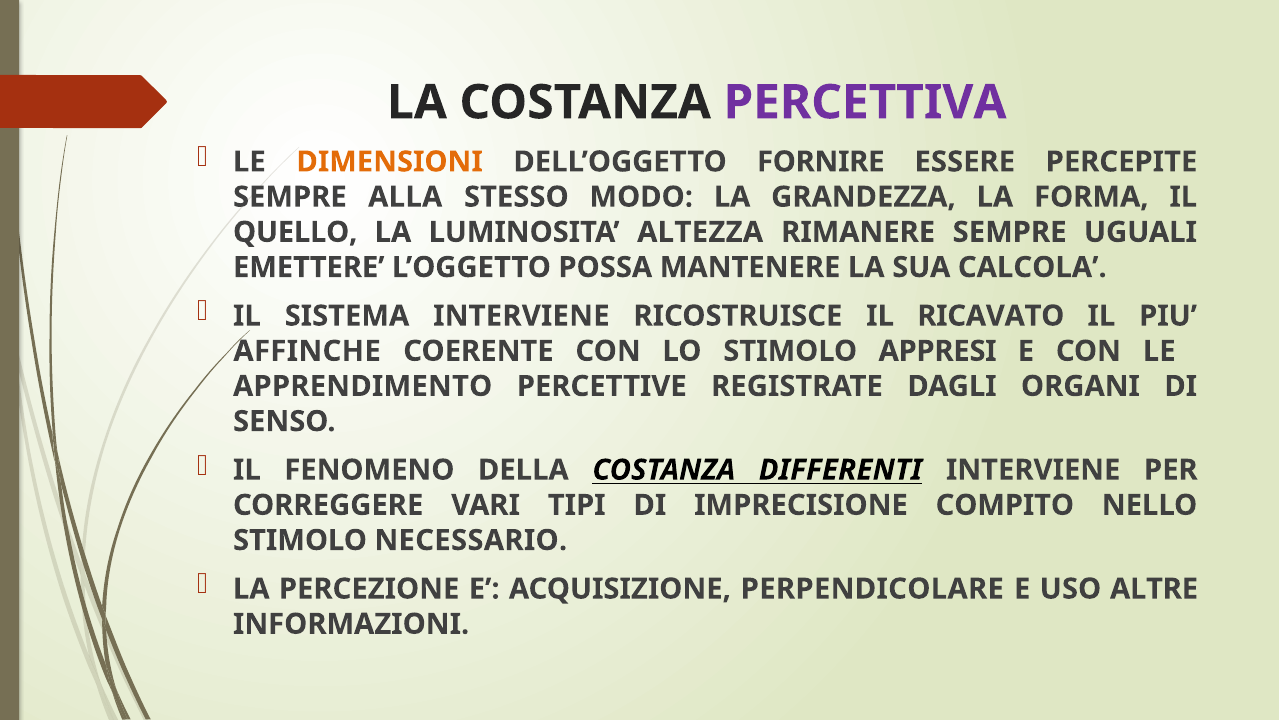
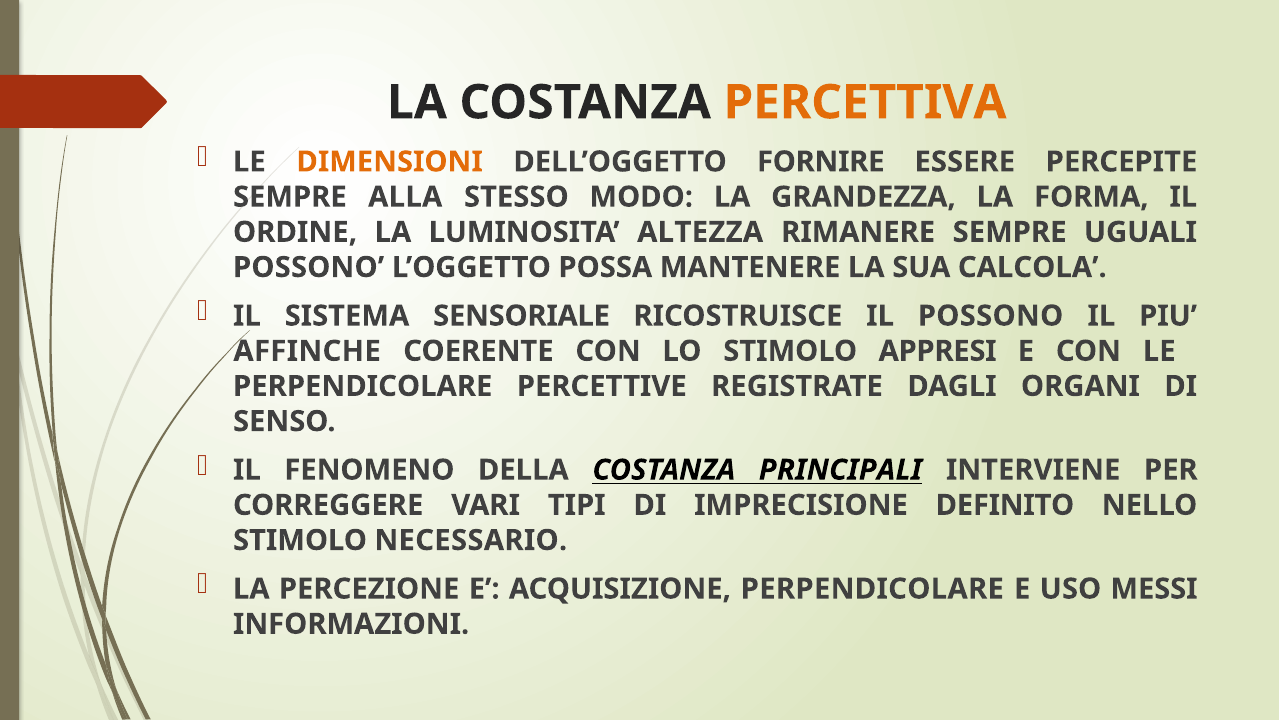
PERCETTIVA colour: purple -> orange (865, 102)
QUELLO: QUELLO -> ORDINE (295, 232)
EMETTERE: EMETTERE -> POSSONO (309, 267)
SISTEMA INTERVIENE: INTERVIENE -> SENSORIALE (522, 316)
IL RICAVATO: RICAVATO -> POSSONO (991, 316)
APPRENDIMENTO: APPRENDIMENTO -> PERPENDICOLARE (363, 386)
DIFFERENTI: DIFFERENTI -> PRINCIPALI (840, 470)
COMPITO: COMPITO -> DEFINITO (1005, 505)
ALTRE: ALTRE -> MESSI (1154, 588)
